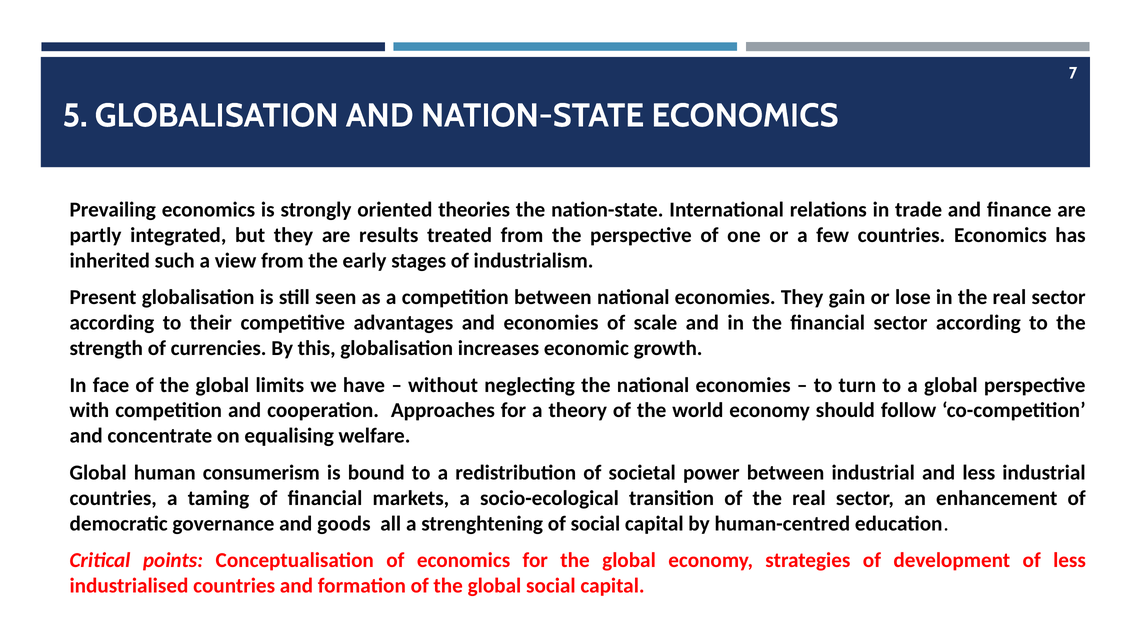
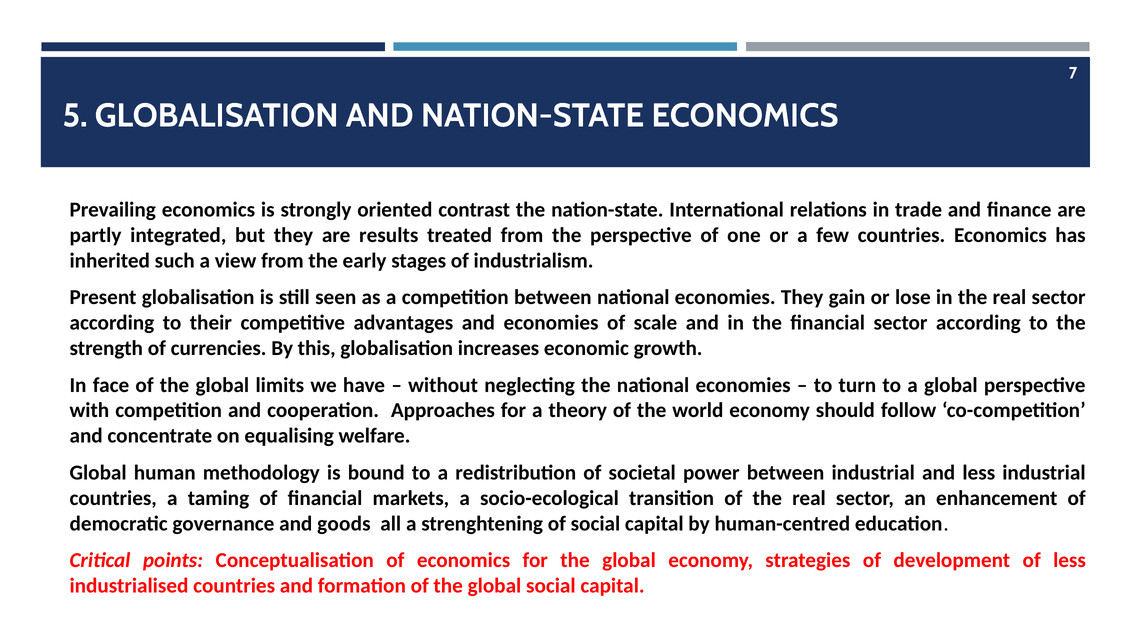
theories: theories -> contrast (474, 210)
consumerism: consumerism -> methodology (261, 473)
